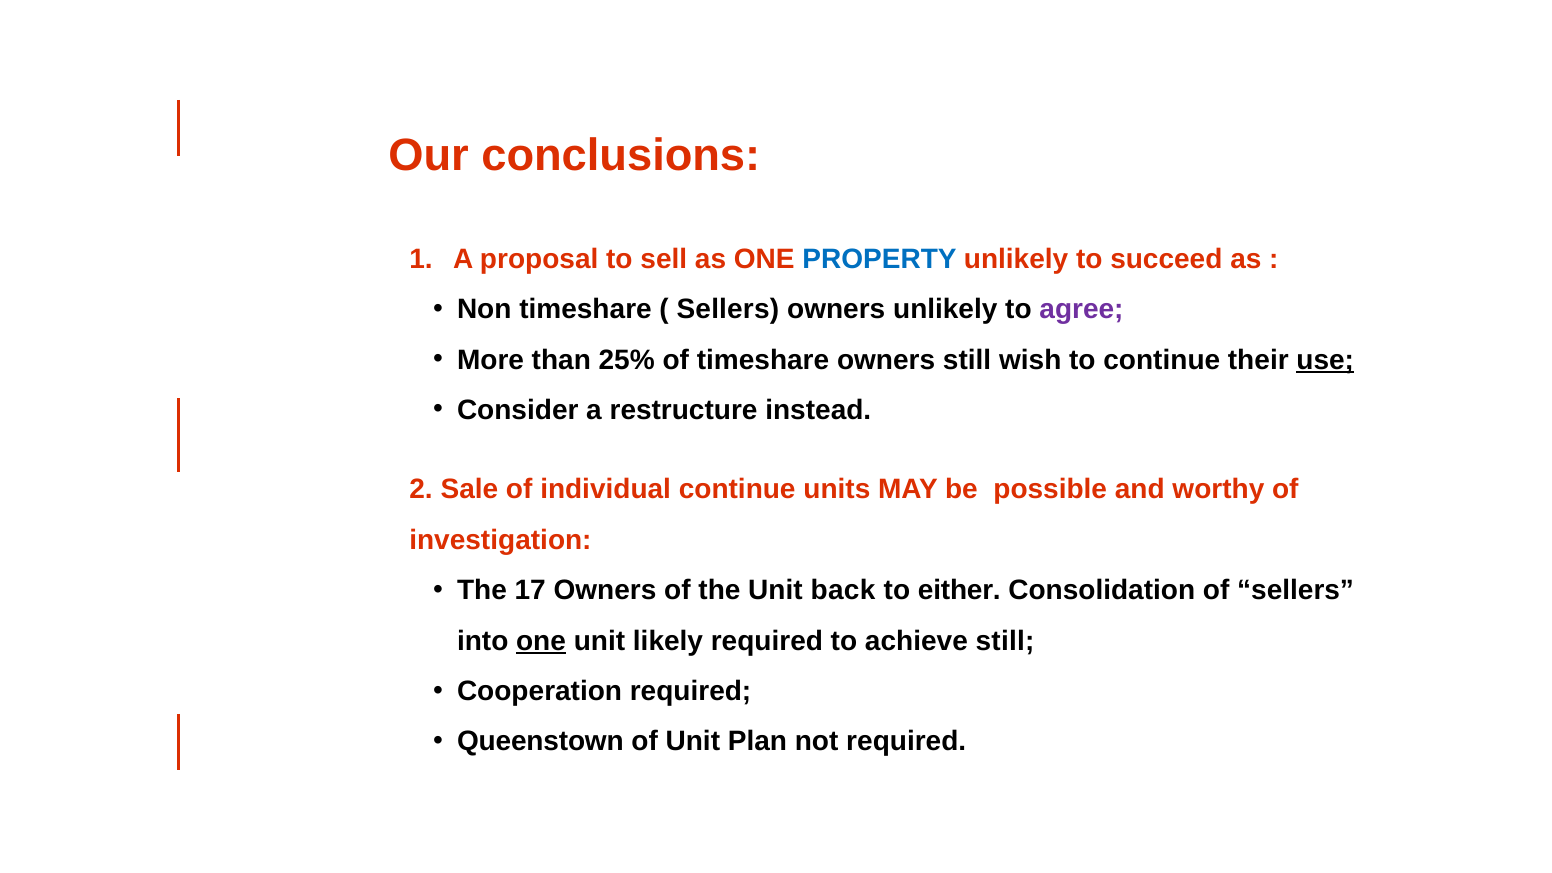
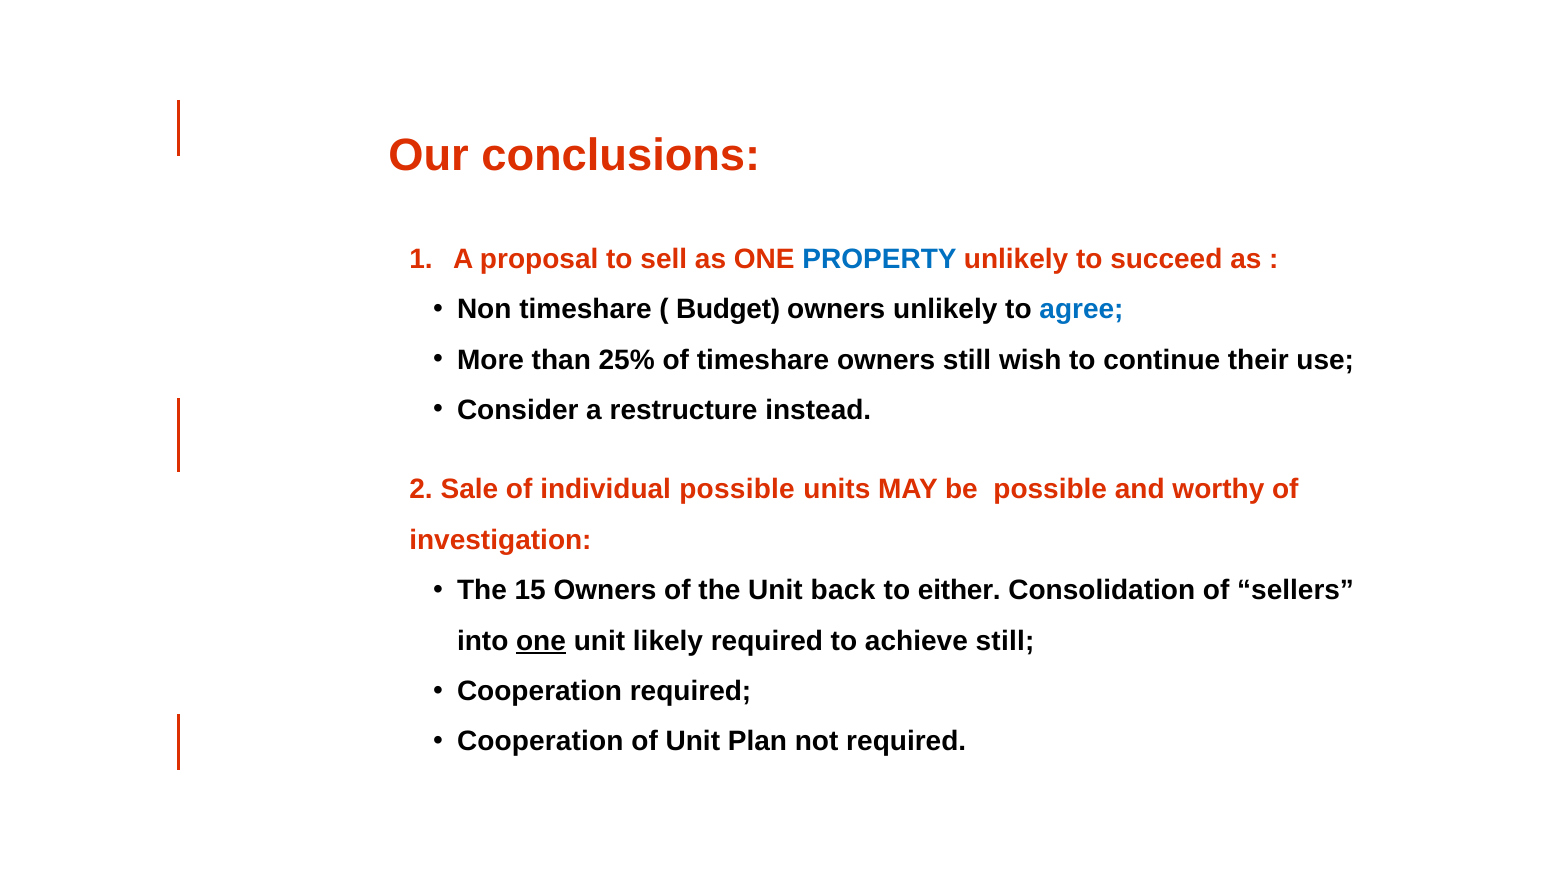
Sellers: Sellers -> Budget (728, 309)
agree colour: purple -> blue (1081, 309)
use underline: present -> none (1325, 360)
individual continue: continue -> possible (737, 490)
17: 17 -> 15 (530, 590)
Queenstown: Queenstown -> Cooperation (540, 742)
